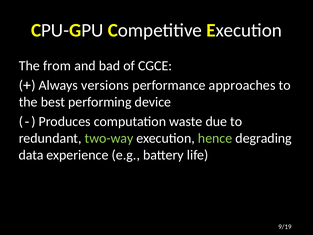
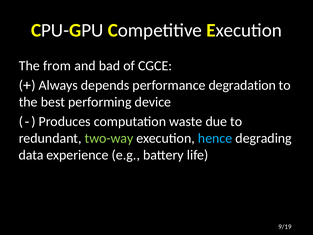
versions: versions -> depends (105, 85)
approaches: approaches -> degradation (242, 85)
hence colour: light green -> light blue (215, 138)
